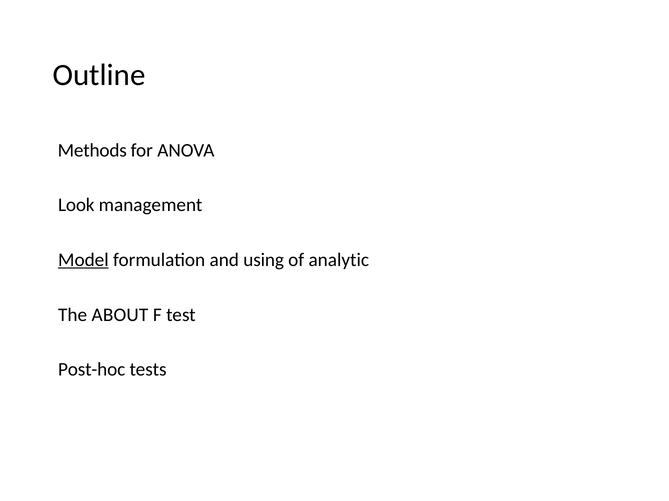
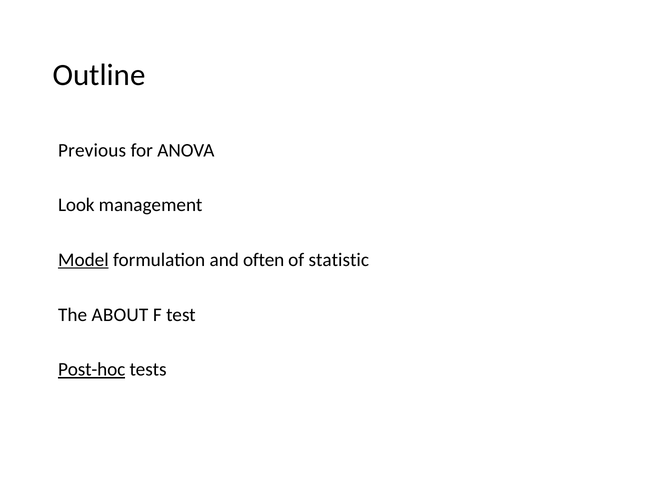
Methods: Methods -> Previous (92, 151)
using: using -> often (264, 260)
analytic: analytic -> statistic (339, 260)
Post-hoc underline: none -> present (92, 370)
